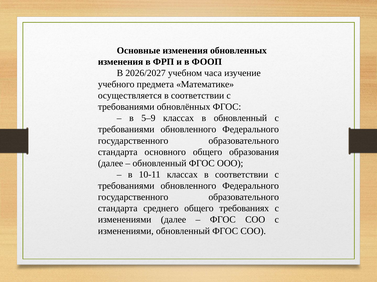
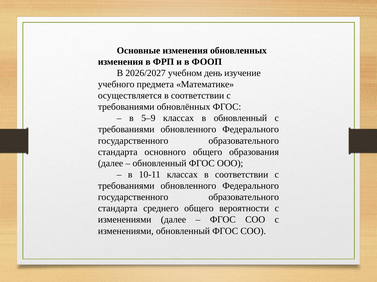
часа: часа -> день (213, 73)
требованиях: требованиях -> вероятности (244, 209)
